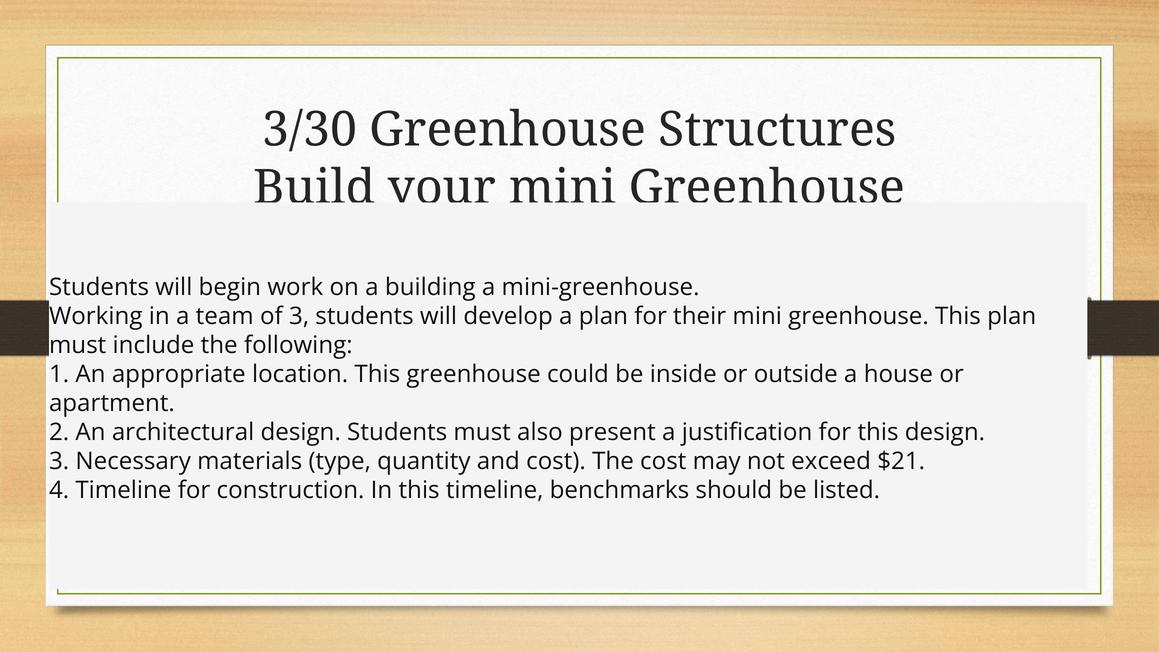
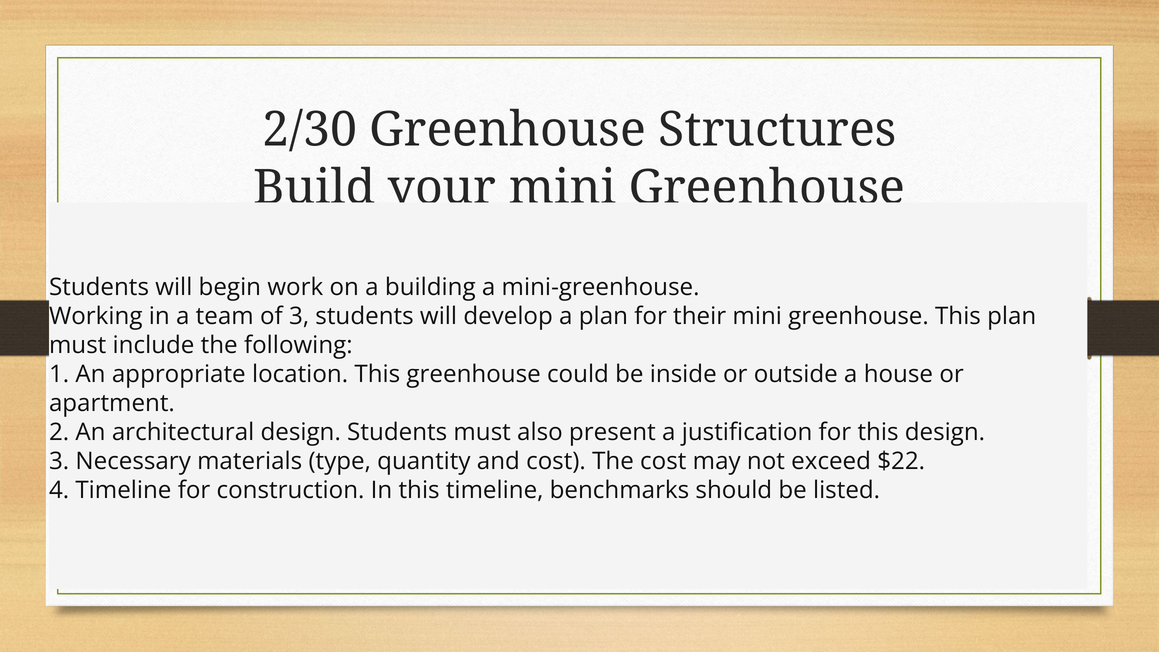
3/30: 3/30 -> 2/30 (310, 130)
$21: $21 -> $22 (901, 461)
